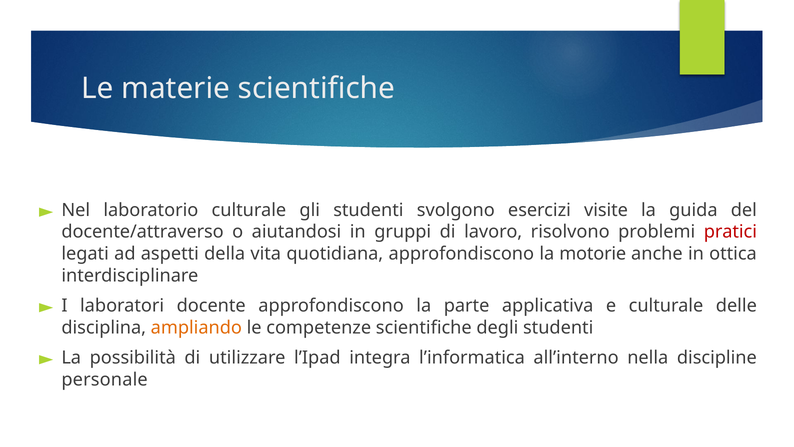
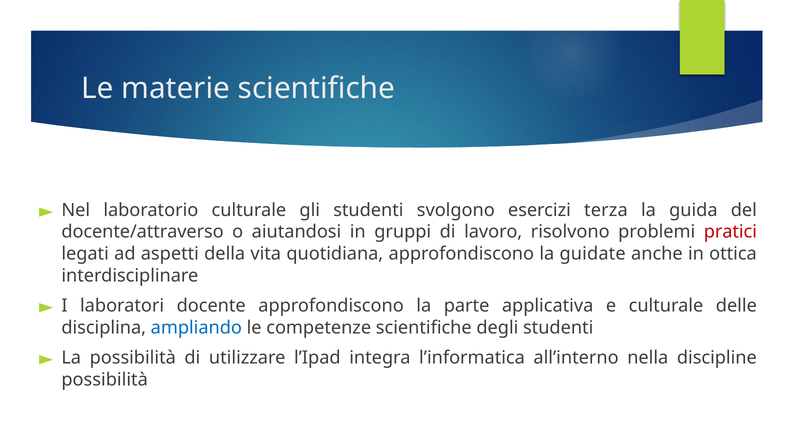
visite: visite -> terza (606, 210)
motorie: motorie -> guidate (593, 254)
ampliando colour: orange -> blue (196, 327)
personale: personale -> possibilità (105, 379)
